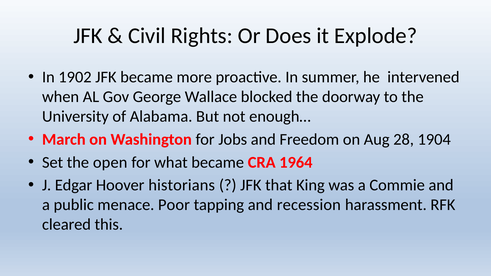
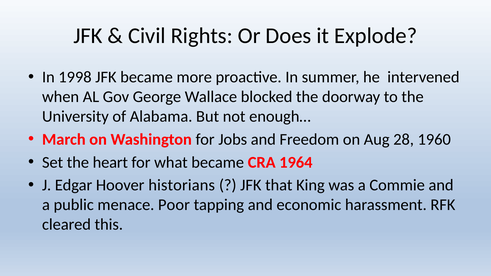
1902: 1902 -> 1998 (75, 77)
1904: 1904 -> 1960 (434, 140)
open: open -> heart (110, 162)
recession: recession -> economic (309, 205)
